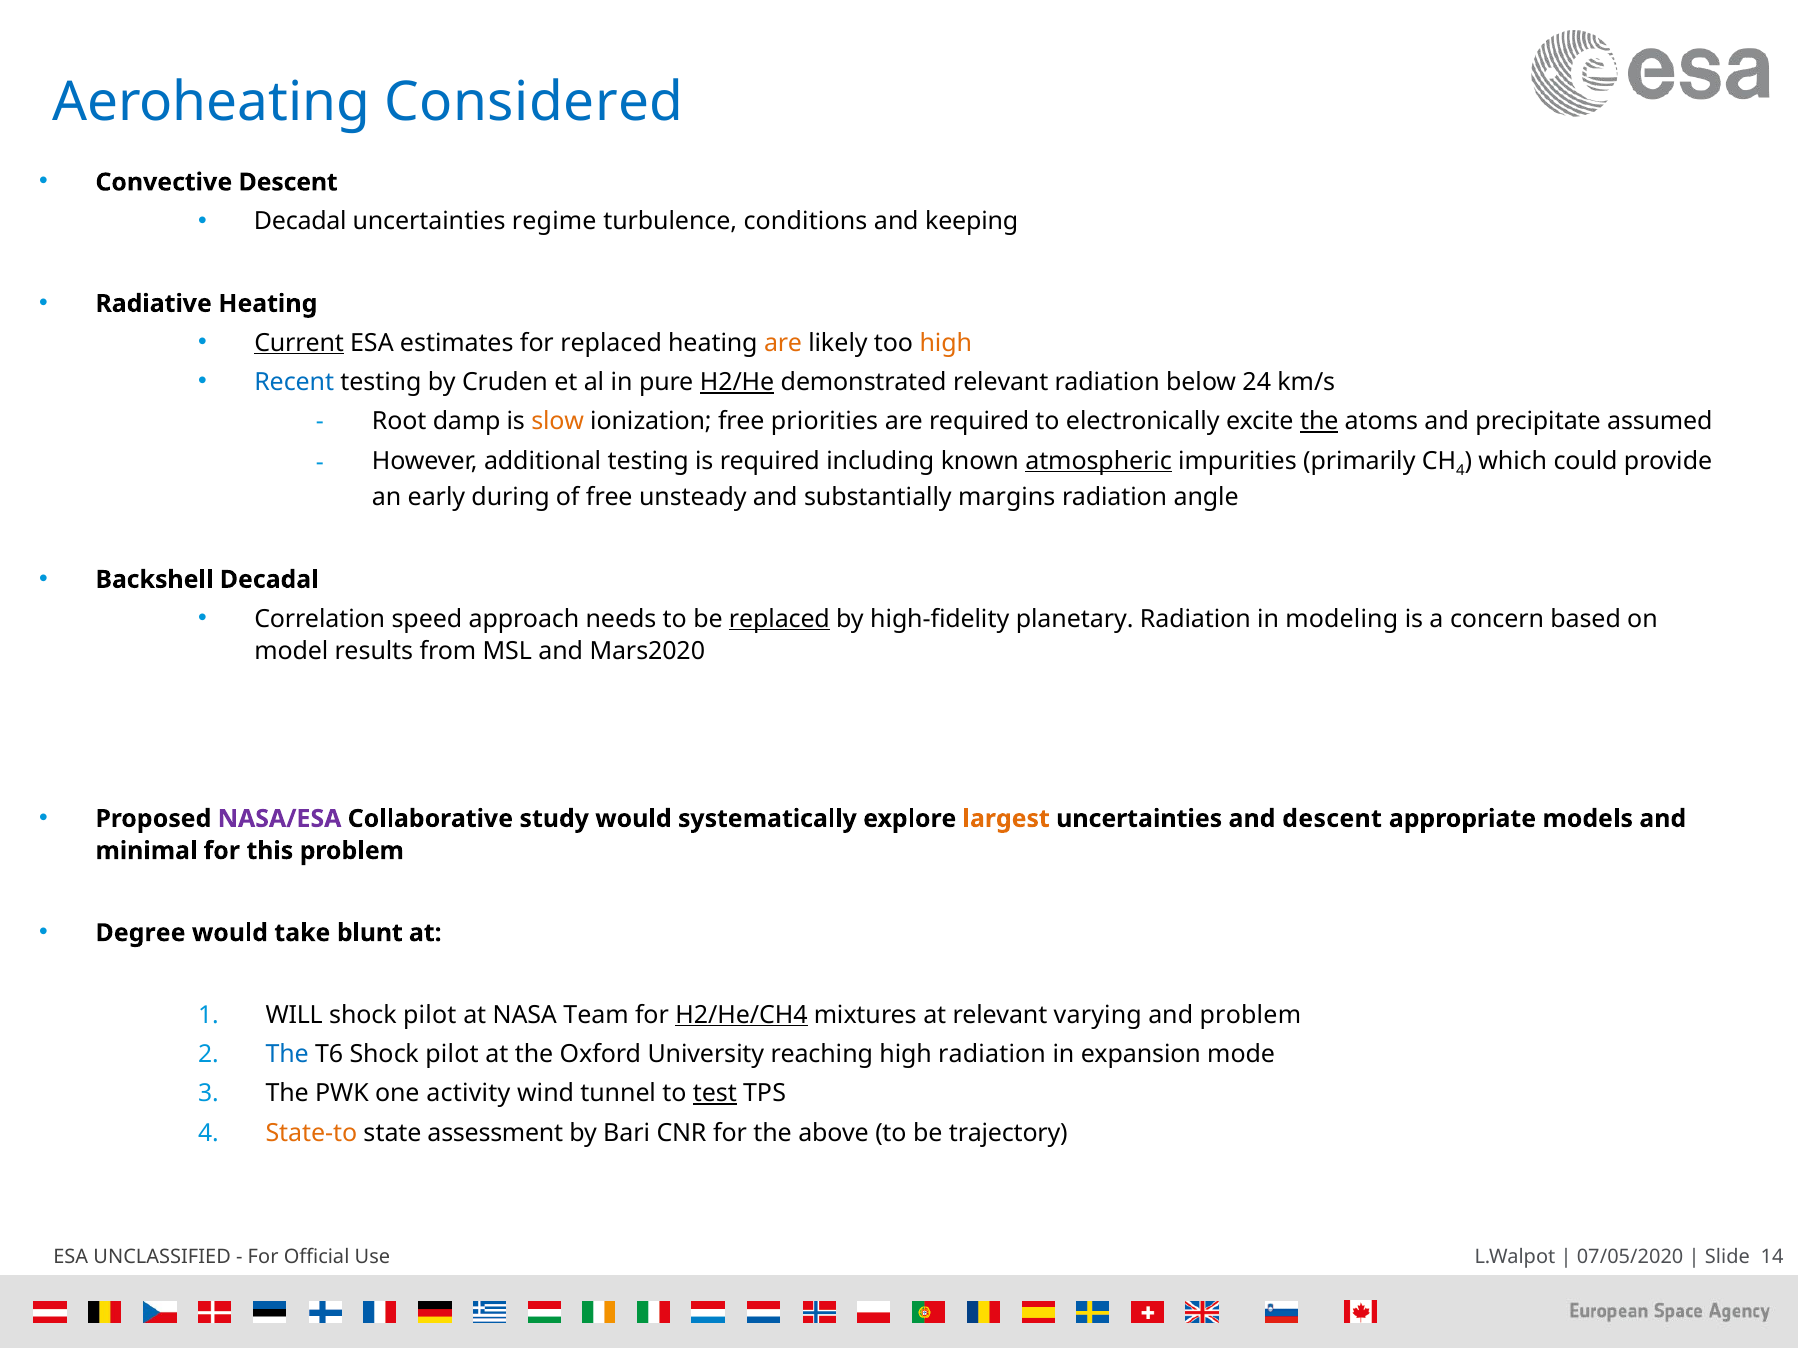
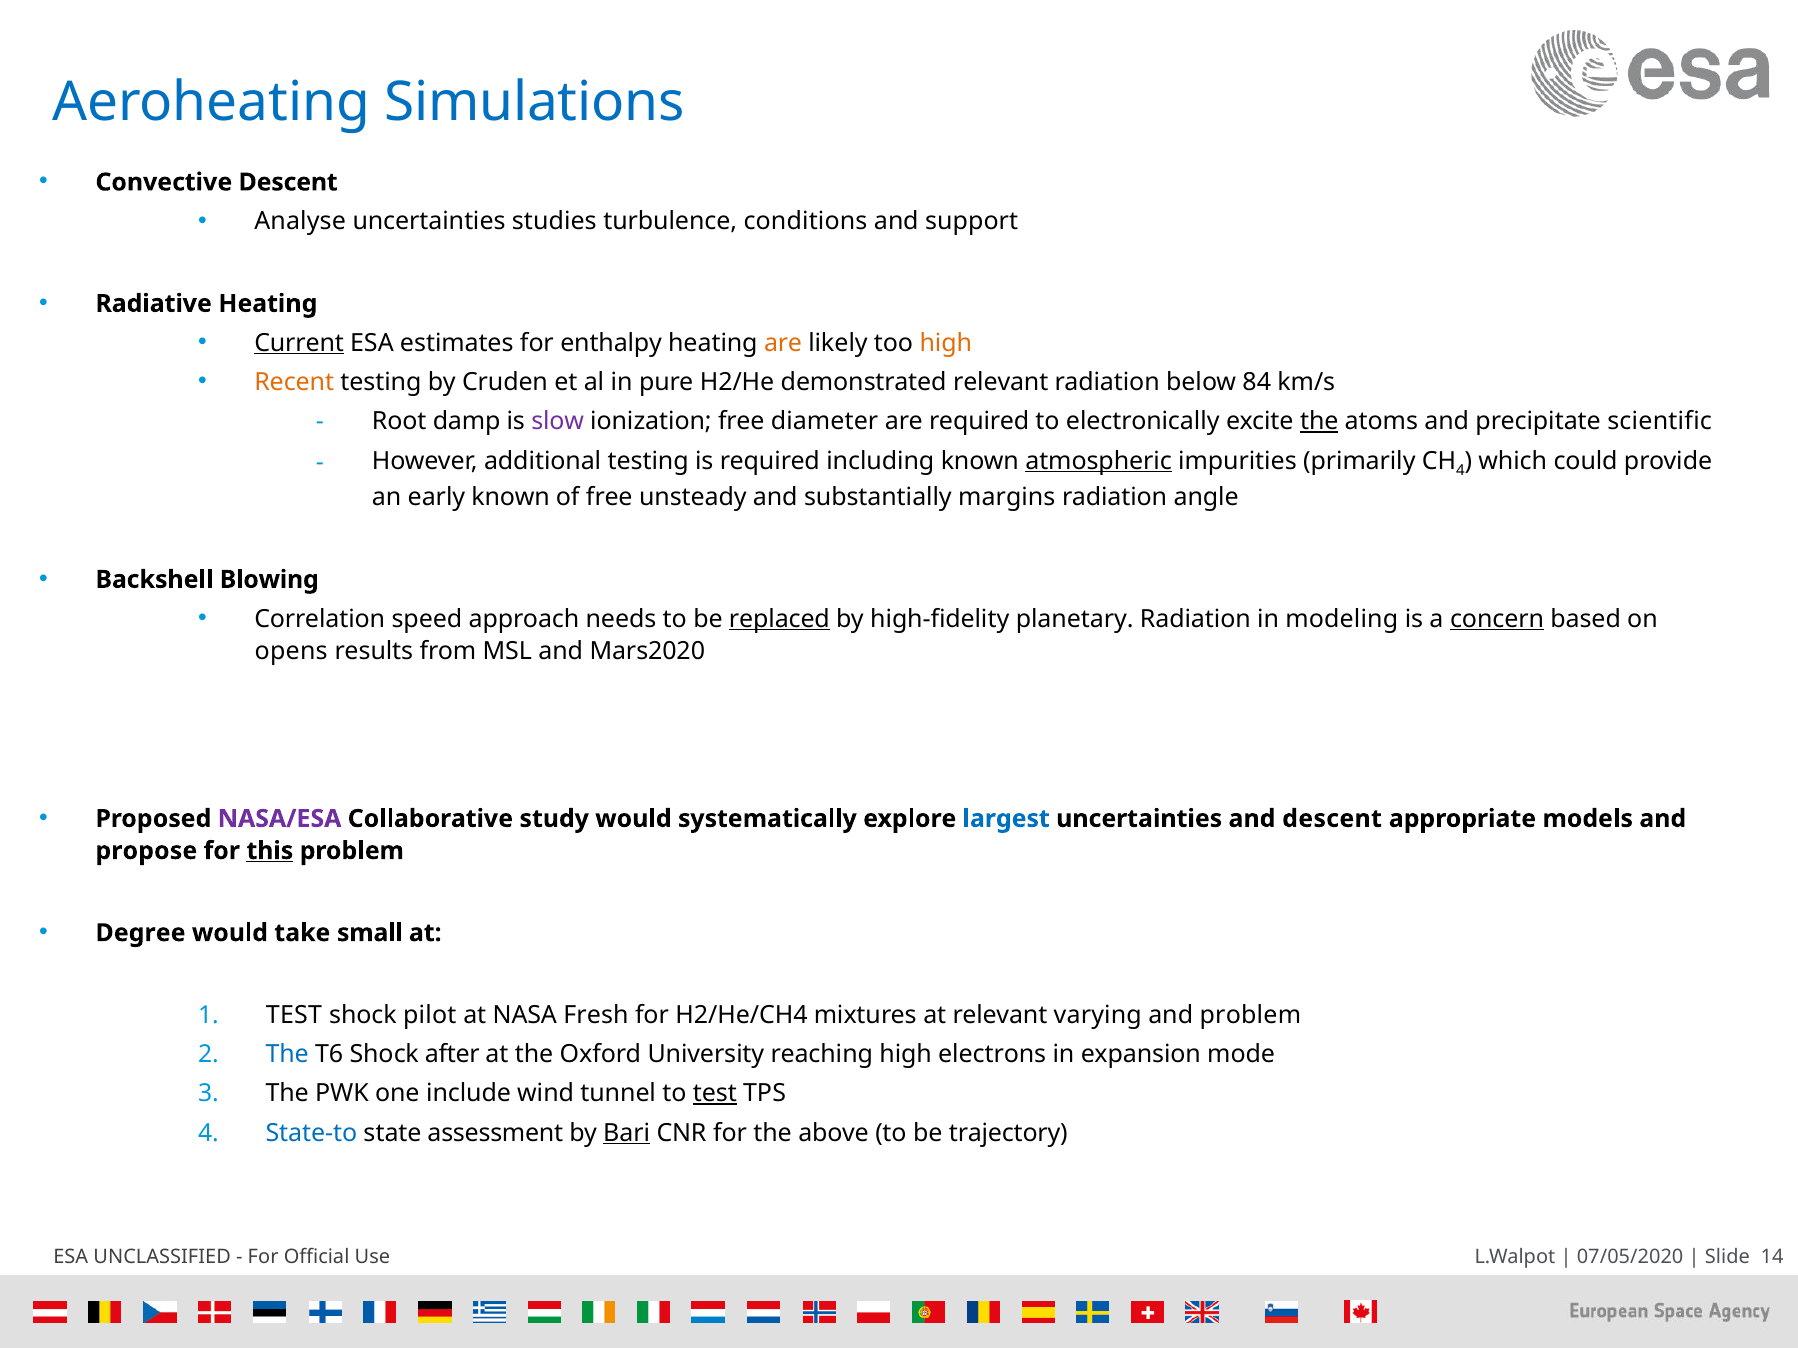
Considered: Considered -> Simulations (534, 103)
Decadal: Decadal -> Analyse (300, 222)
regime: regime -> studies (554, 222)
keeping: keeping -> support (972, 222)
for replaced: replaced -> enthalpy (611, 343)
Recent colour: blue -> orange (294, 382)
H2/He underline: present -> none (737, 382)
24: 24 -> 84 (1257, 382)
slow colour: orange -> purple (558, 422)
priorities: priorities -> diameter (825, 422)
assumed: assumed -> scientific (1660, 422)
early during: during -> known (511, 498)
Backshell Decadal: Decadal -> Blowing (269, 580)
concern underline: none -> present (1497, 619)
model: model -> opens (291, 651)
largest colour: orange -> blue (1006, 819)
minimal: minimal -> propose (146, 851)
this underline: none -> present (270, 851)
blunt: blunt -> small (370, 933)
WILL: WILL -> TEST (294, 1015)
Team: Team -> Fresh (596, 1015)
H2/He/CH4 underline: present -> none (742, 1015)
T6 Shock pilot: pilot -> after (452, 1055)
high radiation: radiation -> electrons (992, 1055)
activity: activity -> include (469, 1094)
State-to colour: orange -> blue (311, 1133)
Bari underline: none -> present (627, 1133)
